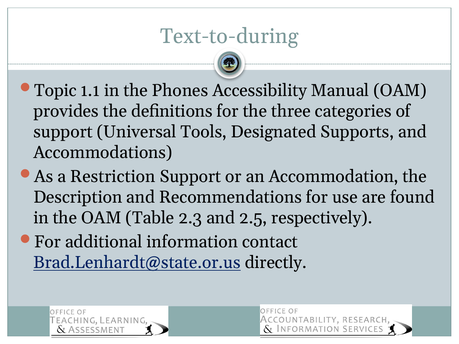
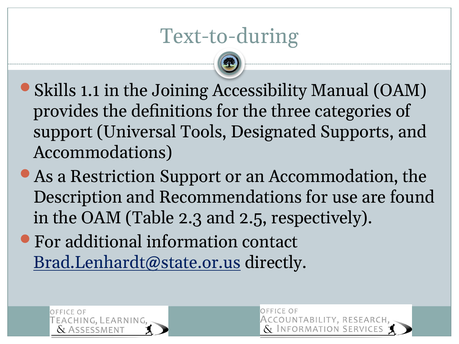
Topic: Topic -> Skills (55, 90)
Phones: Phones -> Joining (180, 90)
